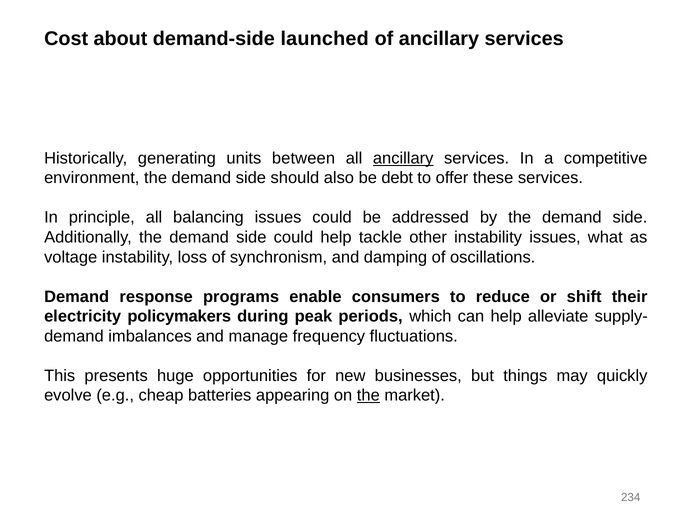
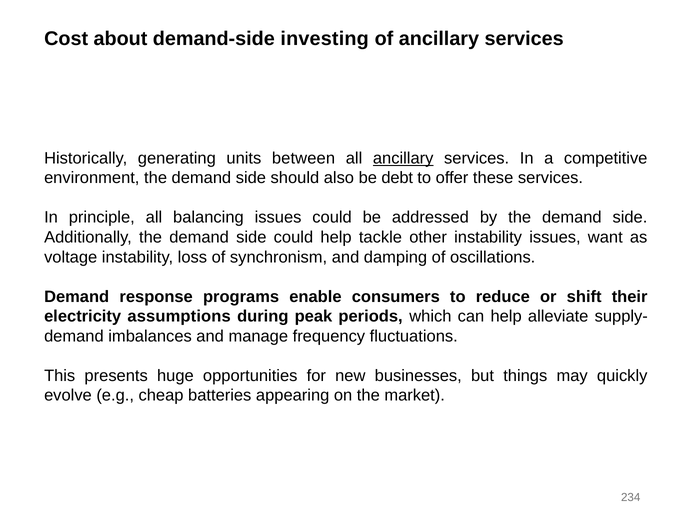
launched: launched -> investing (325, 39)
what: what -> want (605, 237)
policymakers: policymakers -> assumptions (179, 317)
the underline: present -> none (368, 396)
